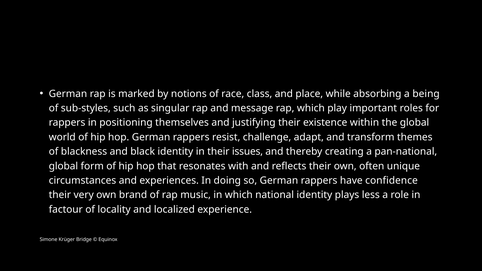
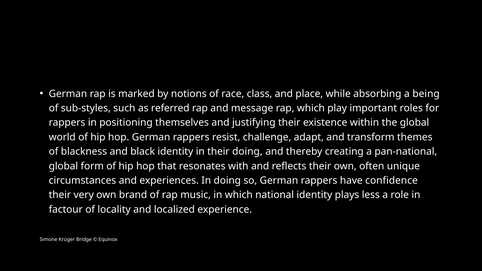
singular: singular -> referred (170, 108)
their issues: issues -> doing (247, 152)
